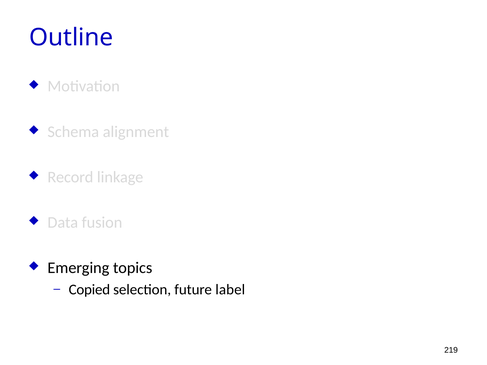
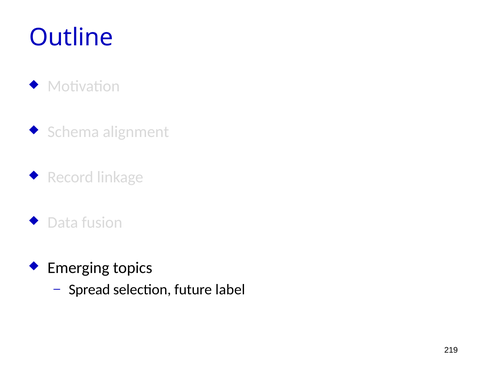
Copied: Copied -> Spread (89, 290)
